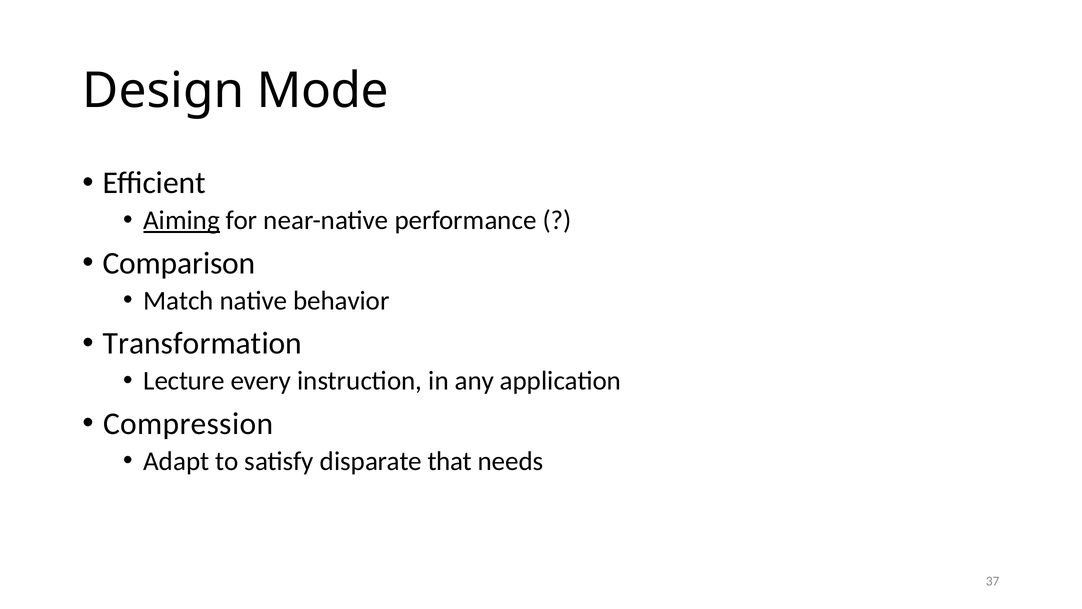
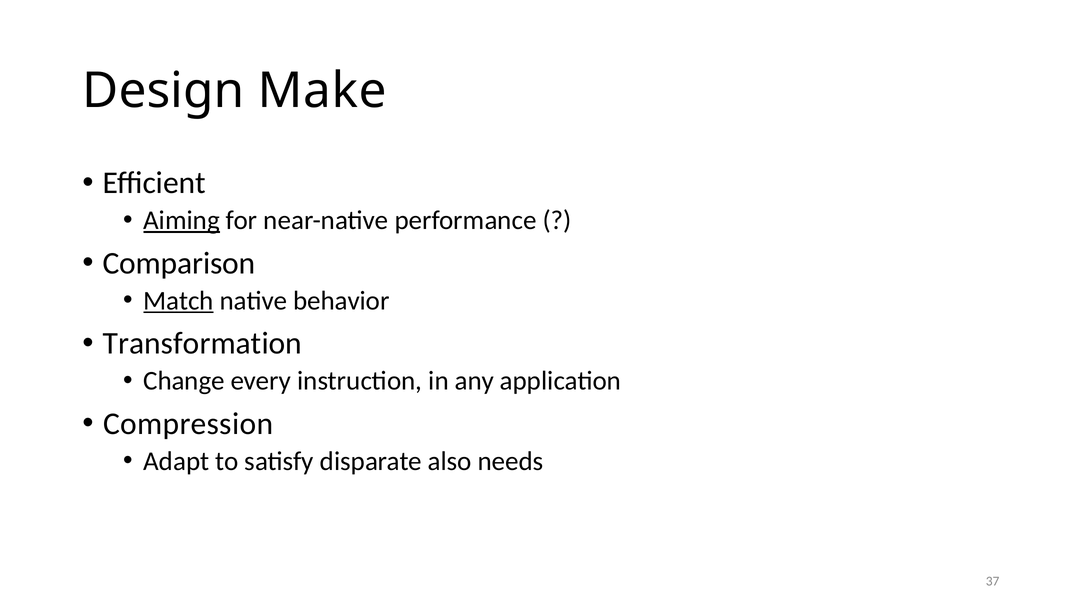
Mode: Mode -> Make (322, 91)
Match underline: none -> present (179, 300)
Lecture: Lecture -> Change (184, 381)
that: that -> also (450, 461)
